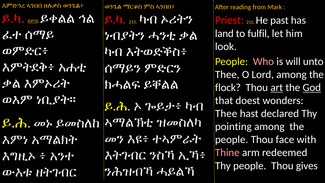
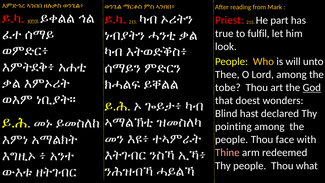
past: past -> part (279, 20)
land: land -> true (224, 33)
Who colour: pink -> yellow (263, 61)
flock: flock -> tobe (228, 87)
art underline: present -> none (277, 87)
Thee: Thee -> Blind (226, 113)
gives: gives -> what (307, 166)
